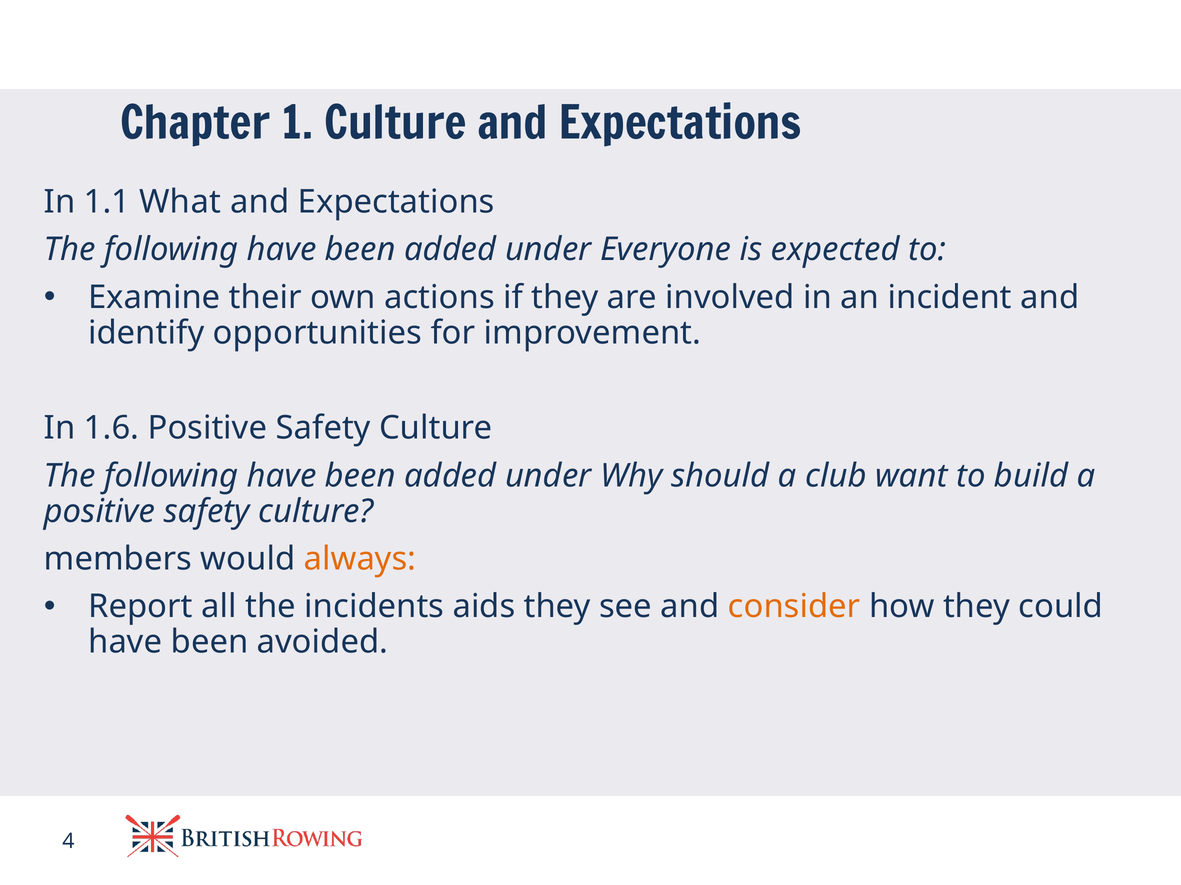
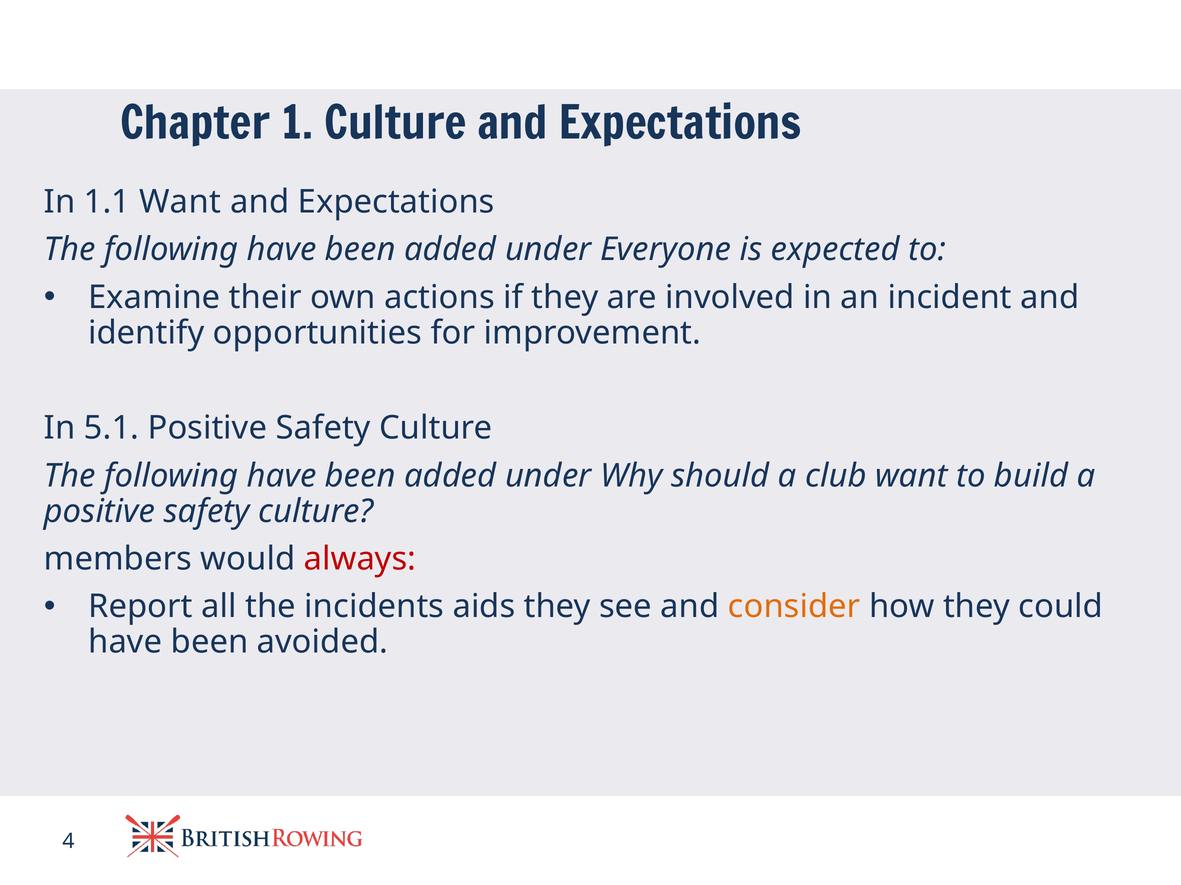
1.1 What: What -> Want (180, 202)
1.6: 1.6 -> 5.1 (112, 428)
always colour: orange -> red (360, 559)
